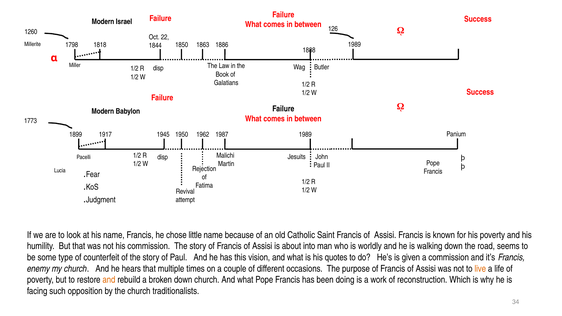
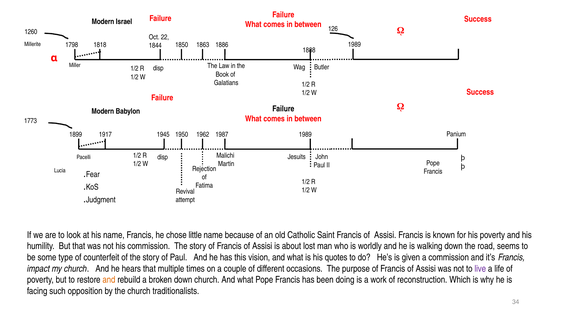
into: into -> lost (309, 246)
enemy: enemy -> impact (38, 269)
live colour: orange -> purple (480, 269)
